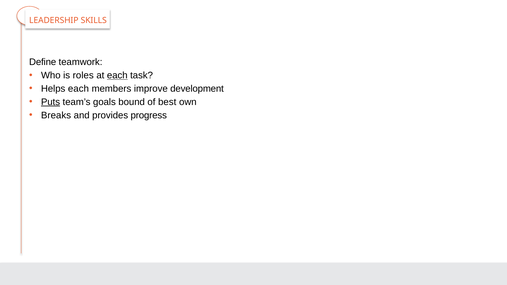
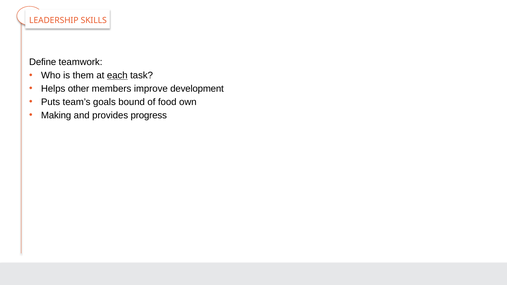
roles: roles -> them (83, 75)
Helps each: each -> other (79, 89)
Puts underline: present -> none (51, 102)
best: best -> food (167, 102)
Breaks: Breaks -> Making (56, 115)
